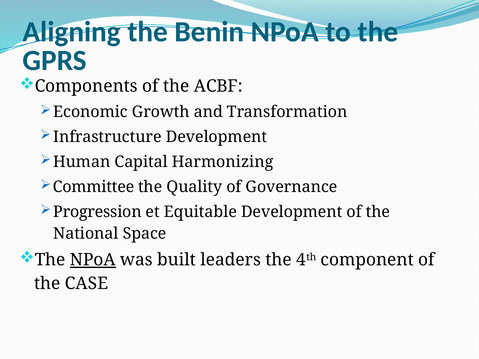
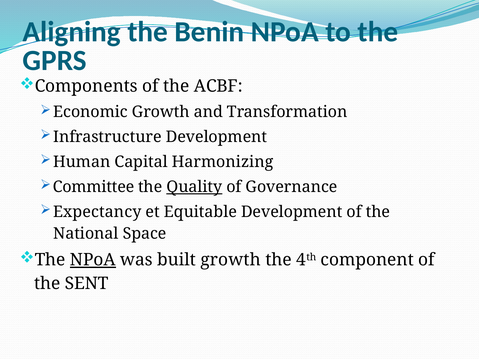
Quality underline: none -> present (194, 187)
Progression: Progression -> Expectancy (97, 212)
built leaders: leaders -> growth (231, 260)
CASE: CASE -> SENT (87, 284)
